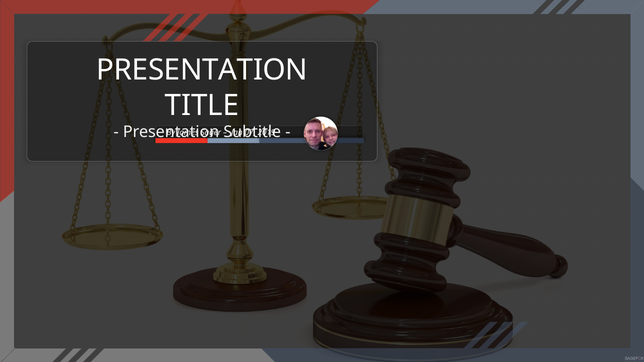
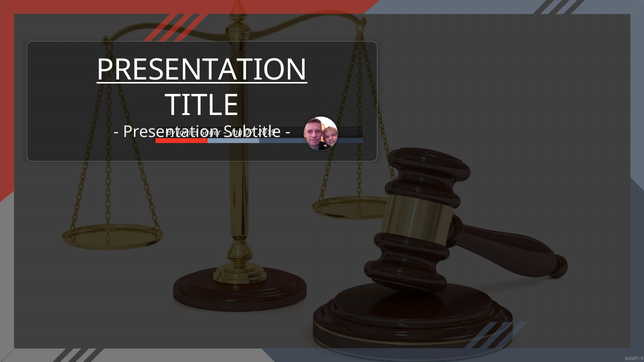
PRESENTATION underline: none -> present (202, 70)
